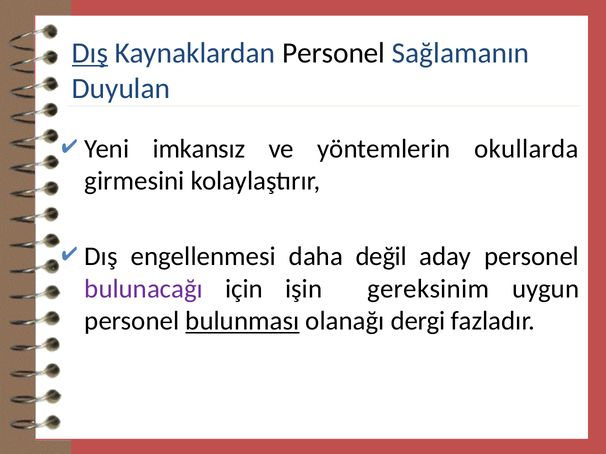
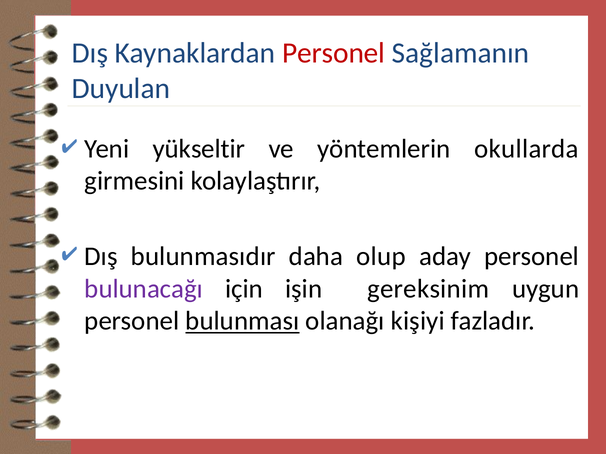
Dış underline: present -> none (90, 53)
Personel colour: black -> red (334, 53)
imkansız: imkansız -> yükseltir (199, 149)
engellenmesi: engellenmesi -> bulunmasıdır (203, 257)
değil: değil -> olup (381, 257)
dergi: dergi -> kişiyi (418, 321)
